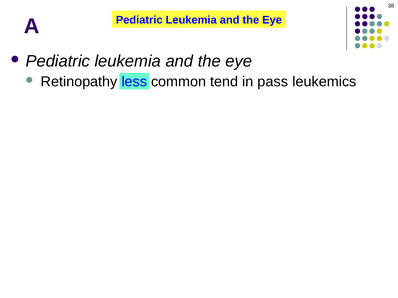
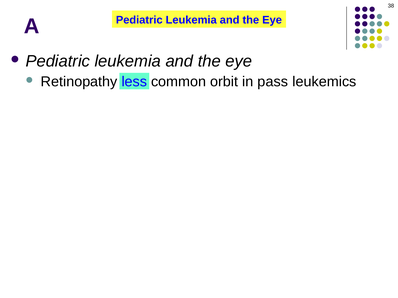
tend: tend -> orbit (224, 82)
